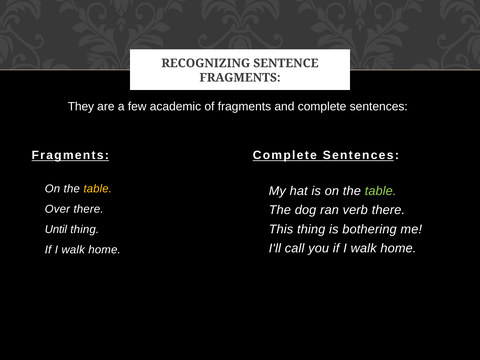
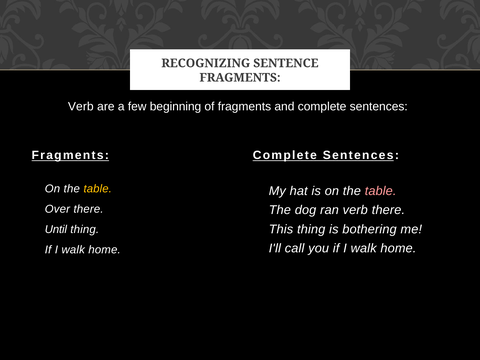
They: They -> Verb (81, 106)
academic: academic -> beginning (176, 106)
table colour: light green -> pink (381, 191)
